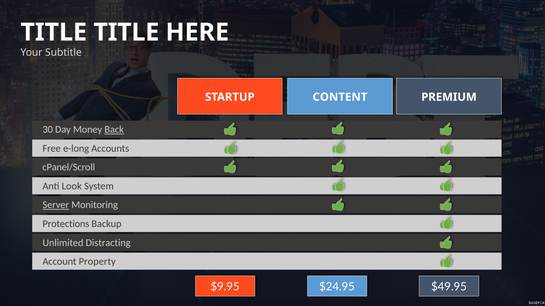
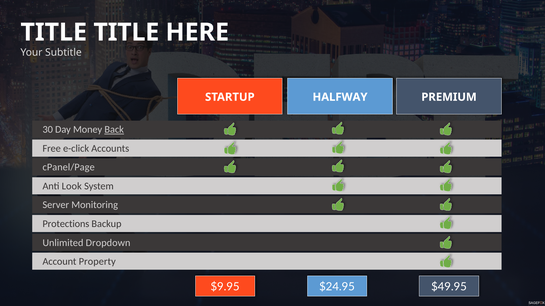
CONTENT: CONTENT -> HALFWAY (340, 97)
e-long: e-long -> e-click (76, 149)
cPanel/Scroll: cPanel/Scroll -> cPanel/Page (69, 168)
Server underline: present -> none (56, 205)
Distracting: Distracting -> Dropdown (108, 243)
